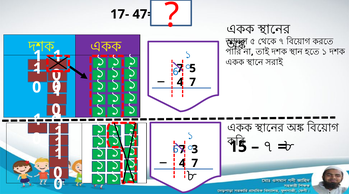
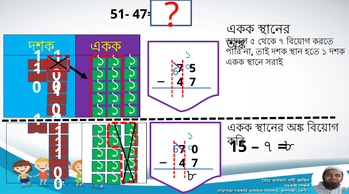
17-: 17- -> 51- (120, 14)
3: 3 -> 0 (195, 149)
